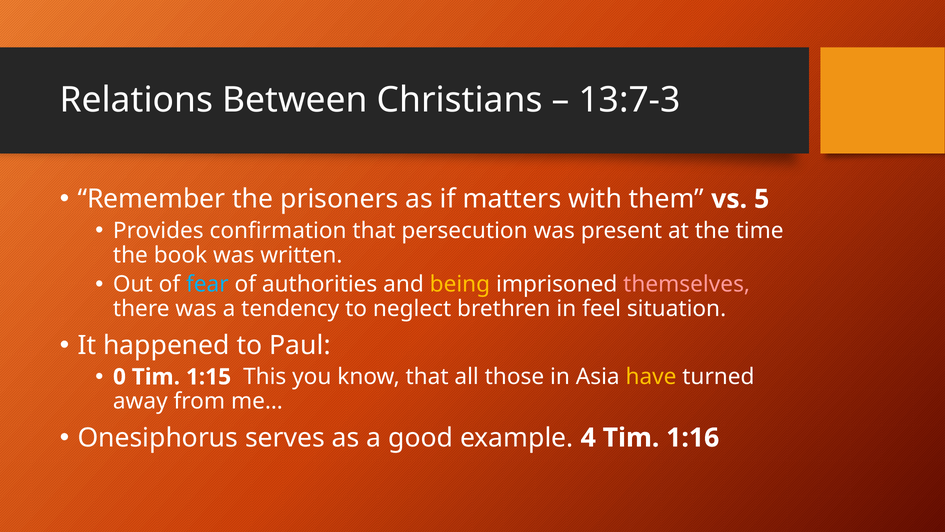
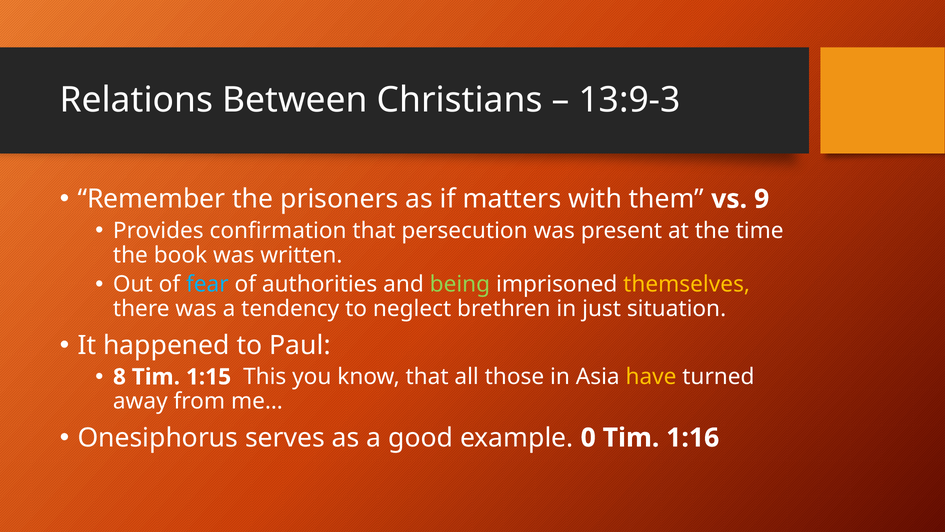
13:7-3: 13:7-3 -> 13:9-3 (630, 100)
5: 5 -> 9 (762, 199)
being colour: yellow -> light green (460, 284)
themselves colour: pink -> yellow (687, 284)
feel: feel -> just (602, 309)
0: 0 -> 8 (119, 377)
4: 4 -> 0 (588, 437)
